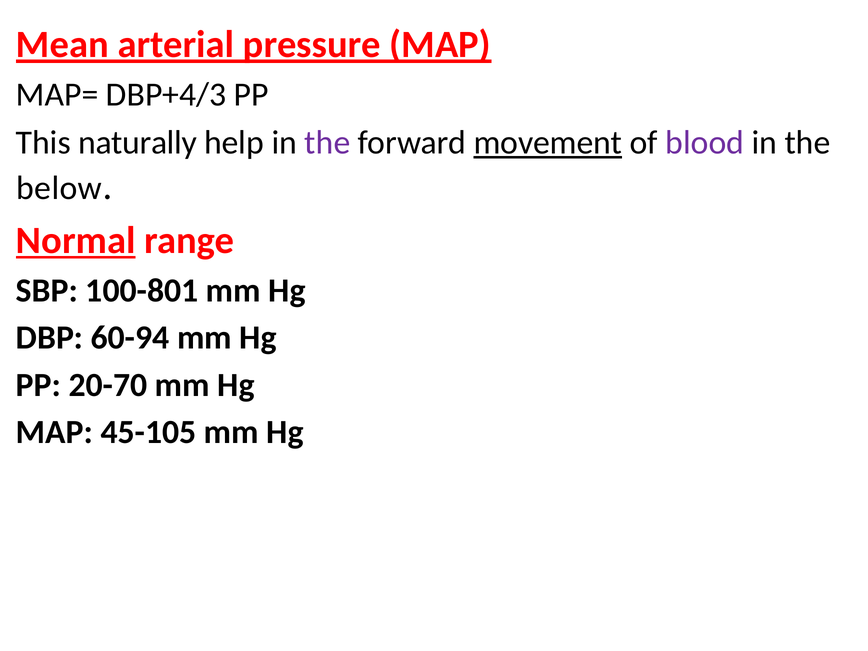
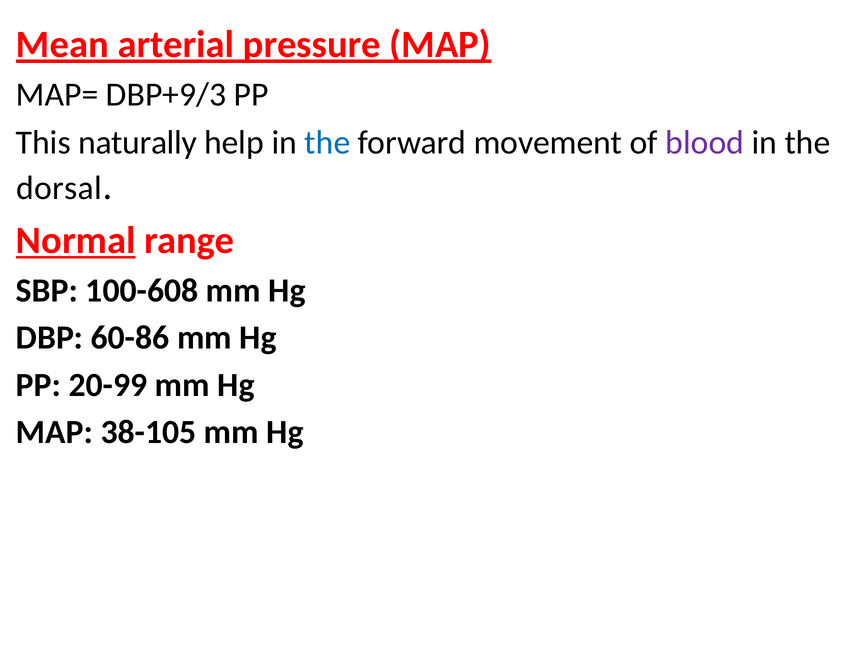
DBP+4/3: DBP+4/3 -> DBP+9/3 (166, 94)
the colour: purple -> blue (327, 143)
movement underline: present -> none (548, 143)
below: below -> dorsal (59, 188)
100-801: 100-801 -> 100-608 (142, 290)
60-94: 60-94 -> 60-86 (130, 338)
20-70: 20-70 -> 20-99 (108, 385)
45-105: 45-105 -> 38-105 (148, 432)
